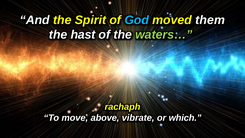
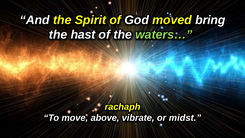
God colour: light blue -> white (137, 20)
them: them -> bring (210, 20)
which: which -> midst (185, 118)
